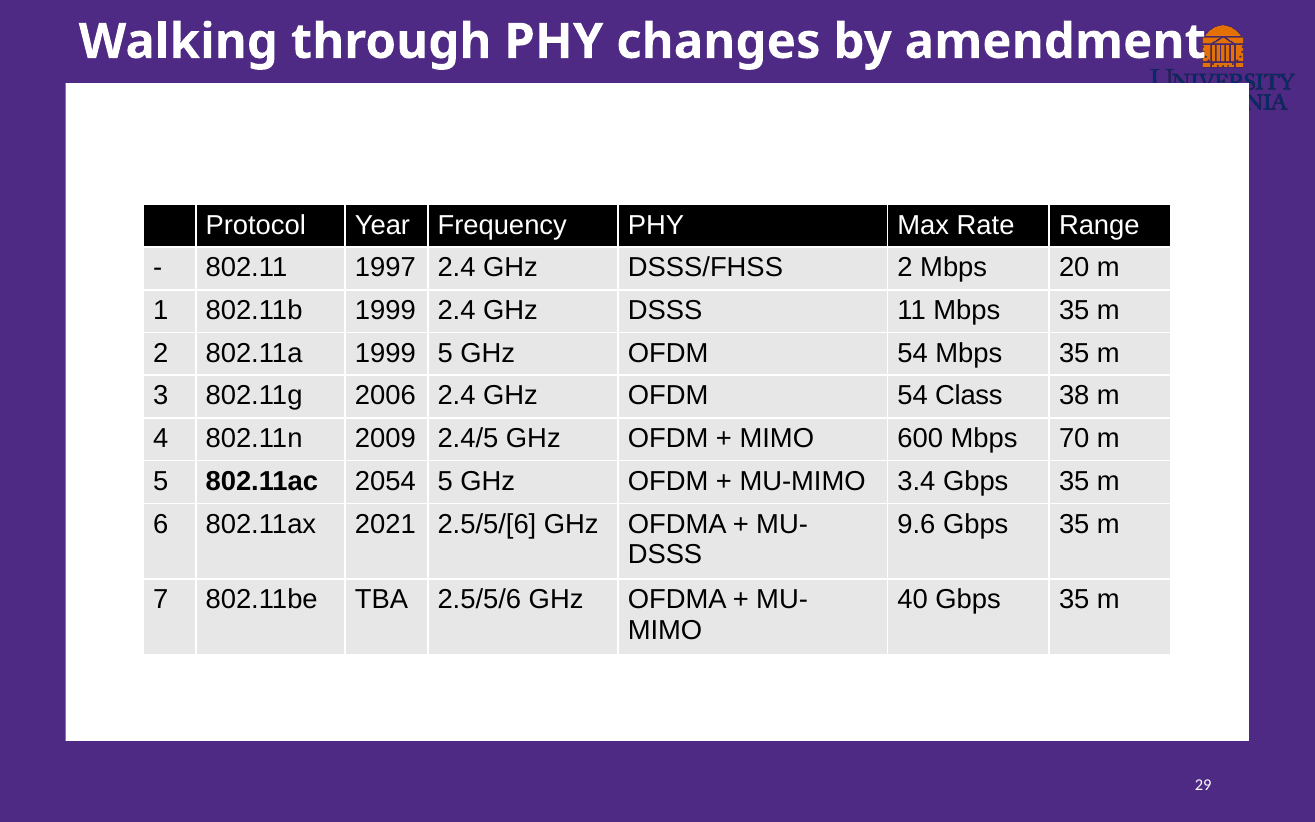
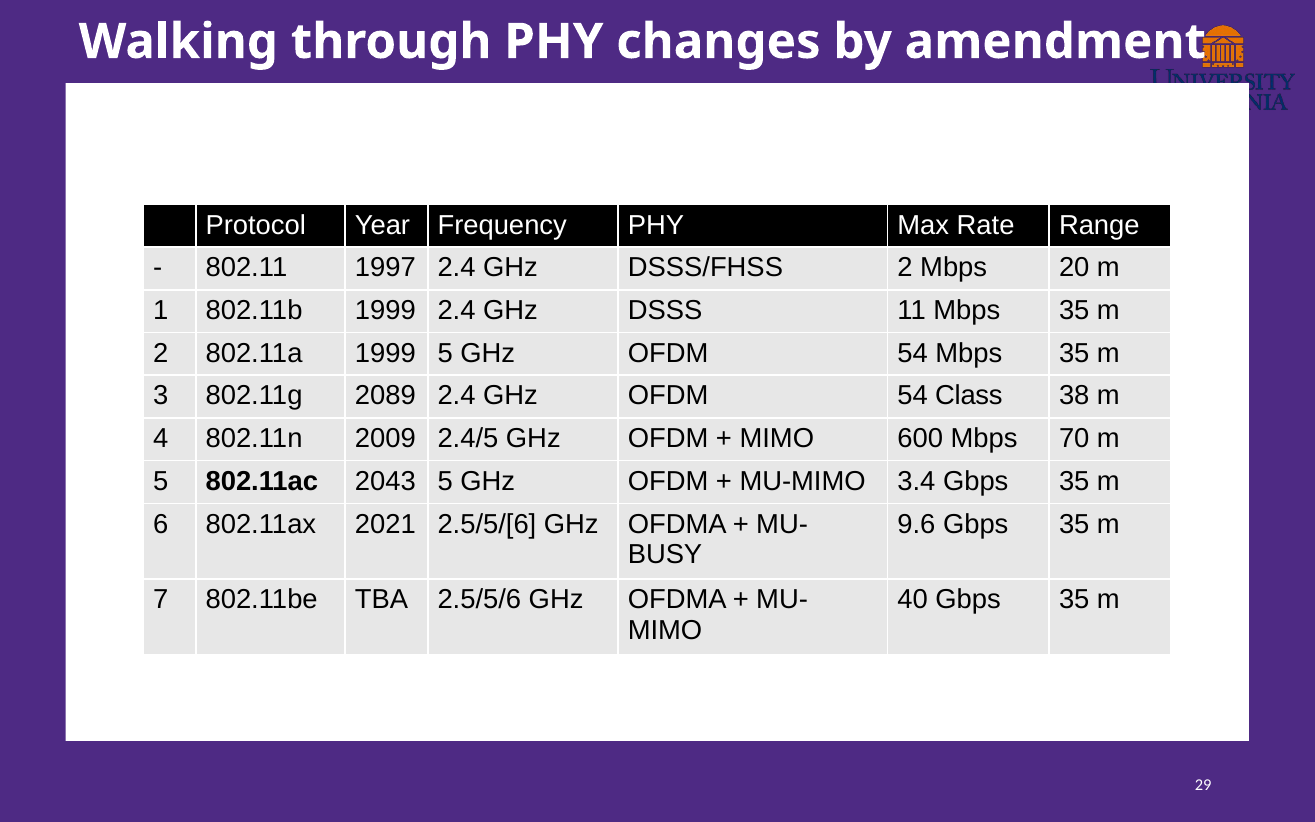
2006: 2006 -> 2089 (385, 396)
2054: 2054 -> 2043 (385, 481)
DSSS: DSSS -> BUSY (665, 554)
